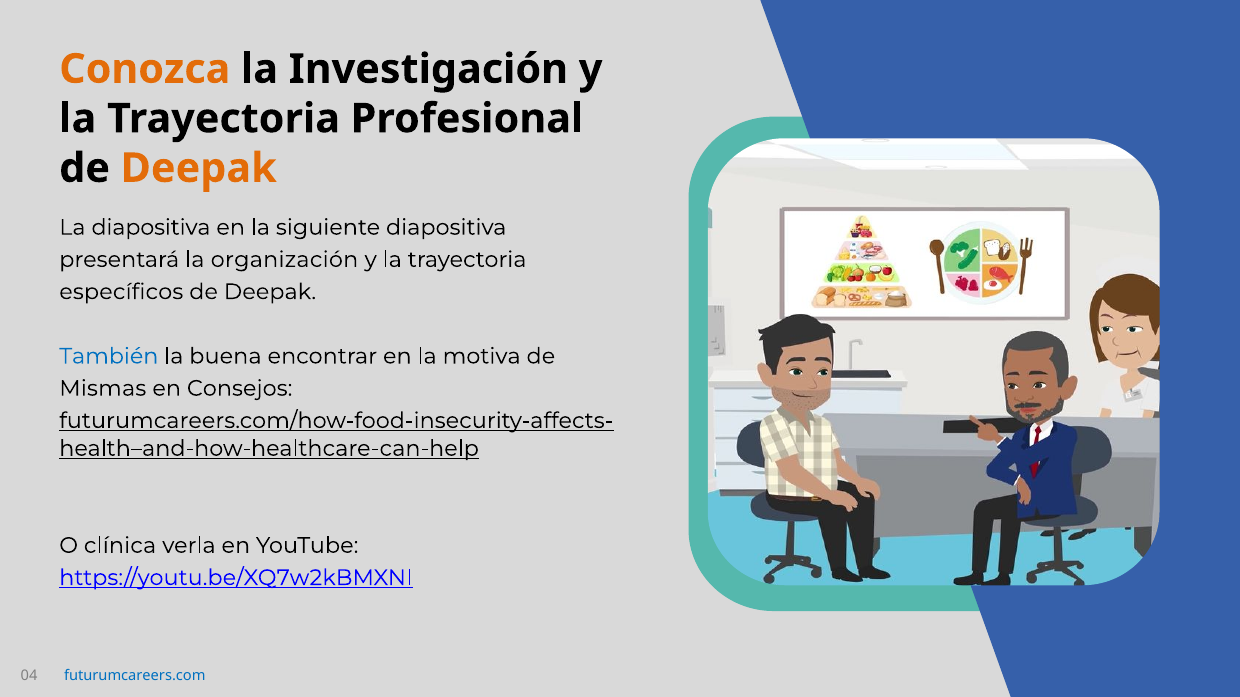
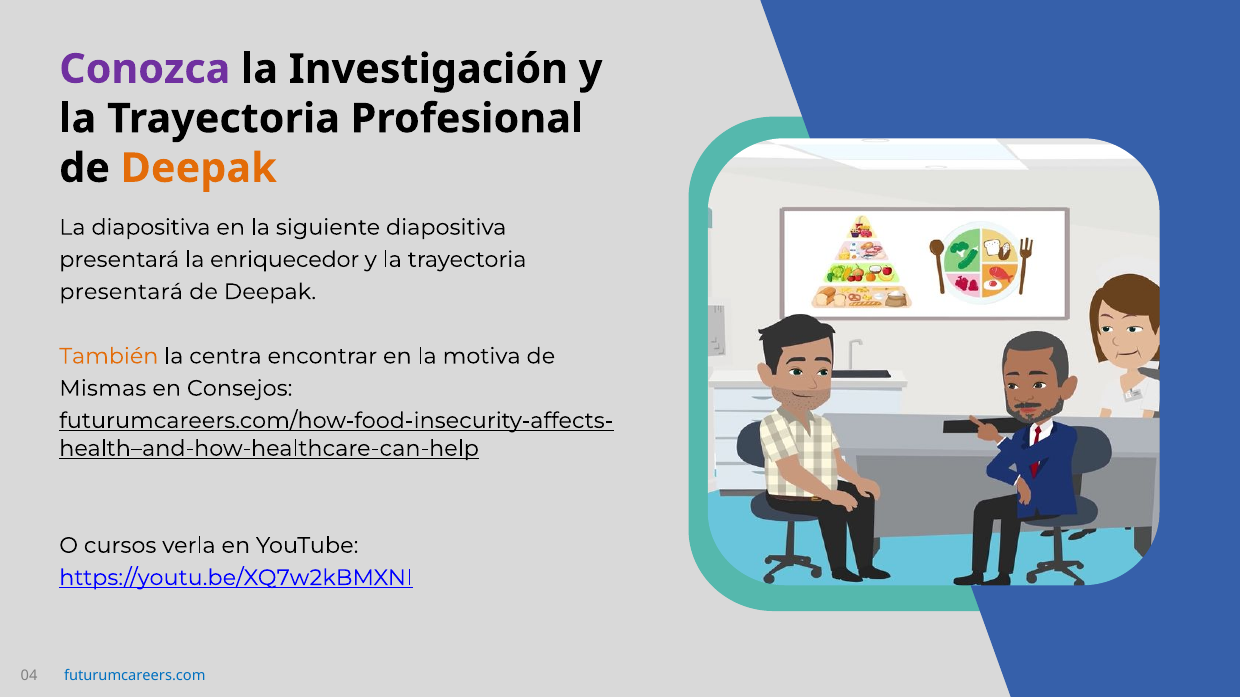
Conozca colour: orange -> purple (145, 69)
organización: organización -> enriquecedor (285, 260)
específicos: específicos -> presentará (121, 292)
También colour: blue -> orange (109, 356)
buena: buena -> centra (225, 356)
clínica: clínica -> cursos (120, 546)
